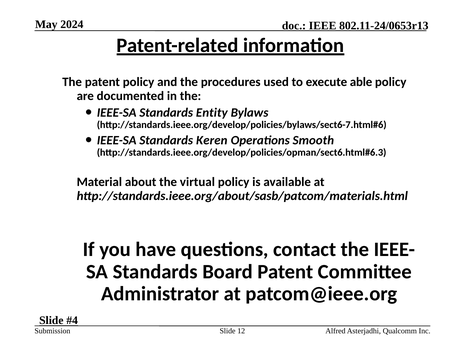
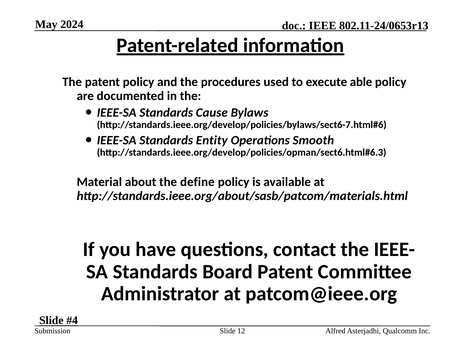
Entity: Entity -> Cause (212, 113)
Keren: Keren -> Entity (212, 140)
virtual: virtual -> define (197, 182)
